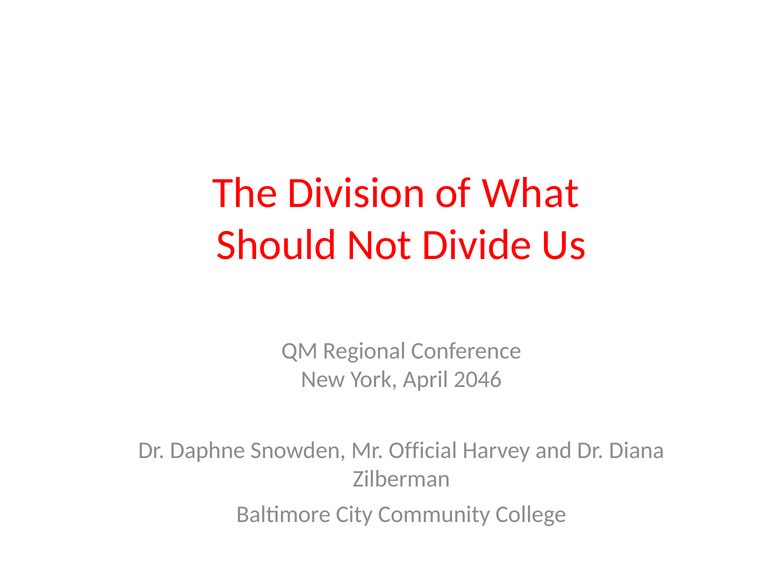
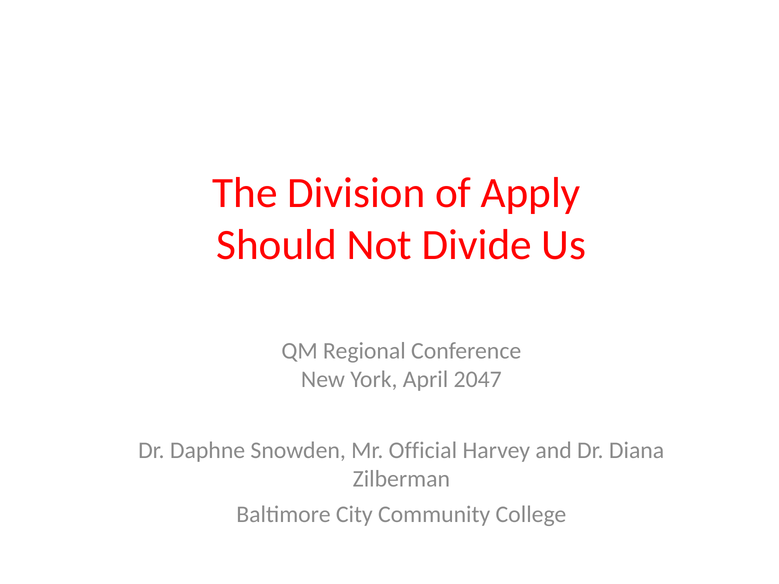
What: What -> Apply (531, 193)
2046: 2046 -> 2047 (478, 379)
